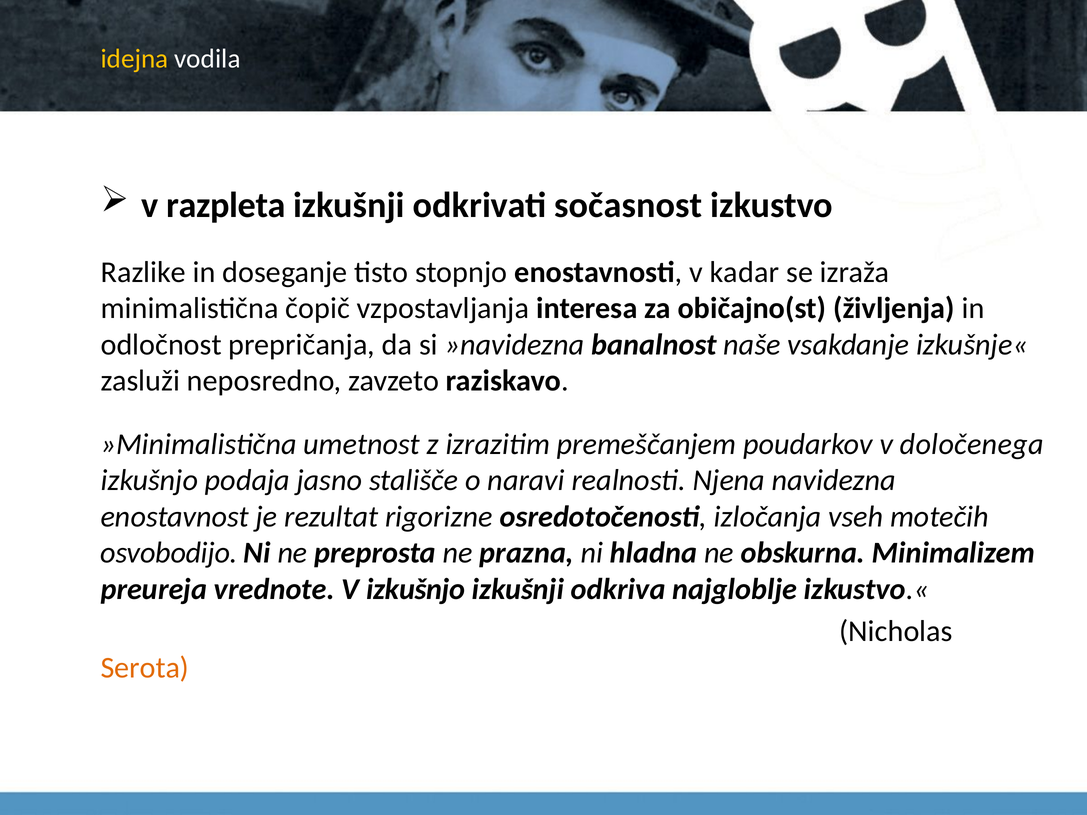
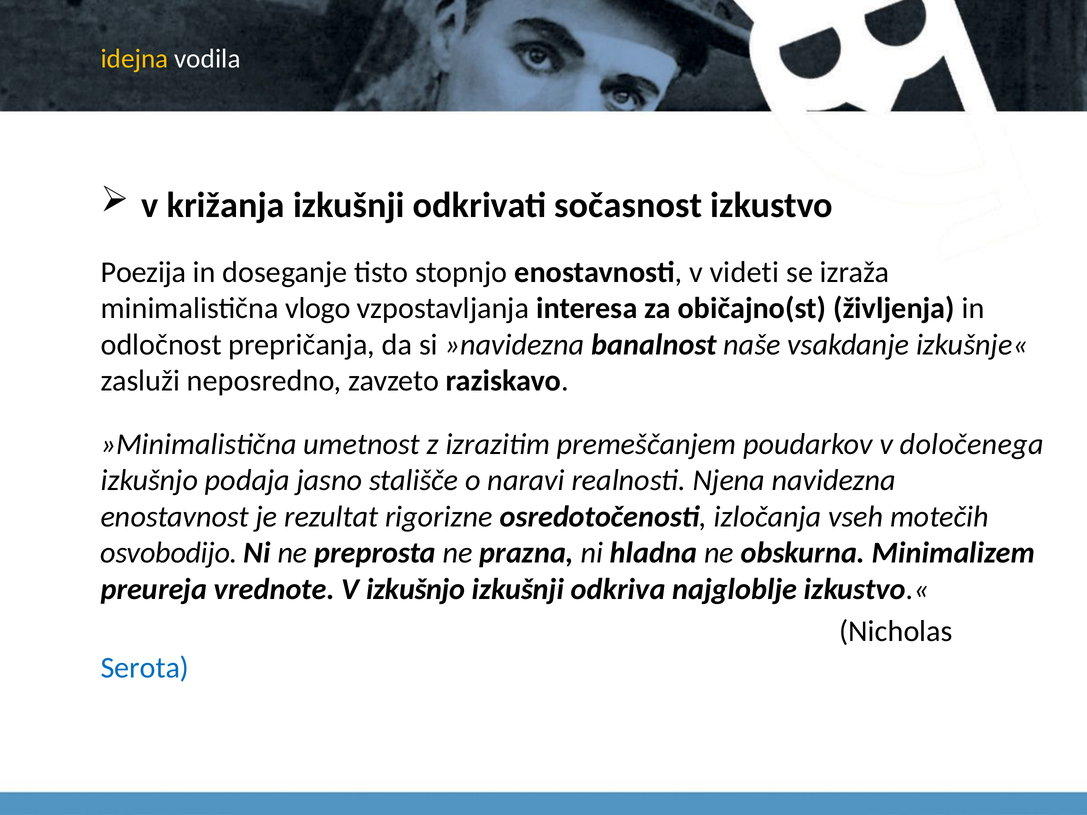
razpleta: razpleta -> križanja (226, 206)
Razlike: Razlike -> Poezija (143, 272)
kadar: kadar -> videti (744, 272)
čopič: čopič -> vlogo (318, 308)
Serota colour: orange -> blue (145, 668)
